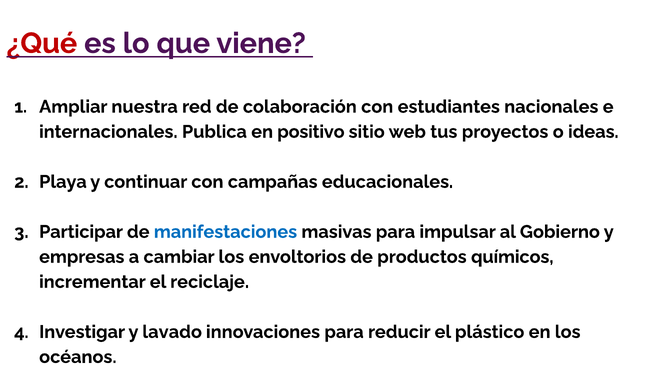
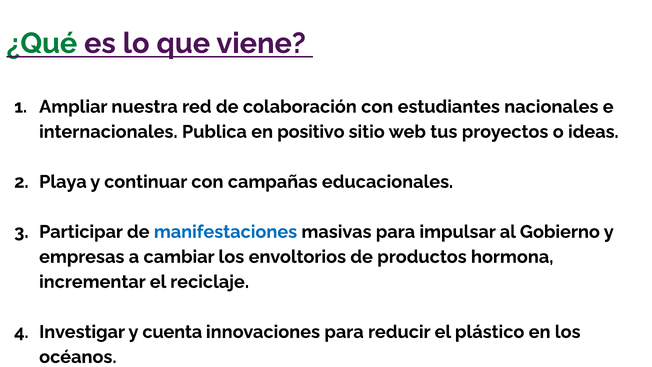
¿Qué colour: red -> green (42, 43)
químicos: químicos -> hormona (512, 257)
lavado: lavado -> cuenta (172, 332)
